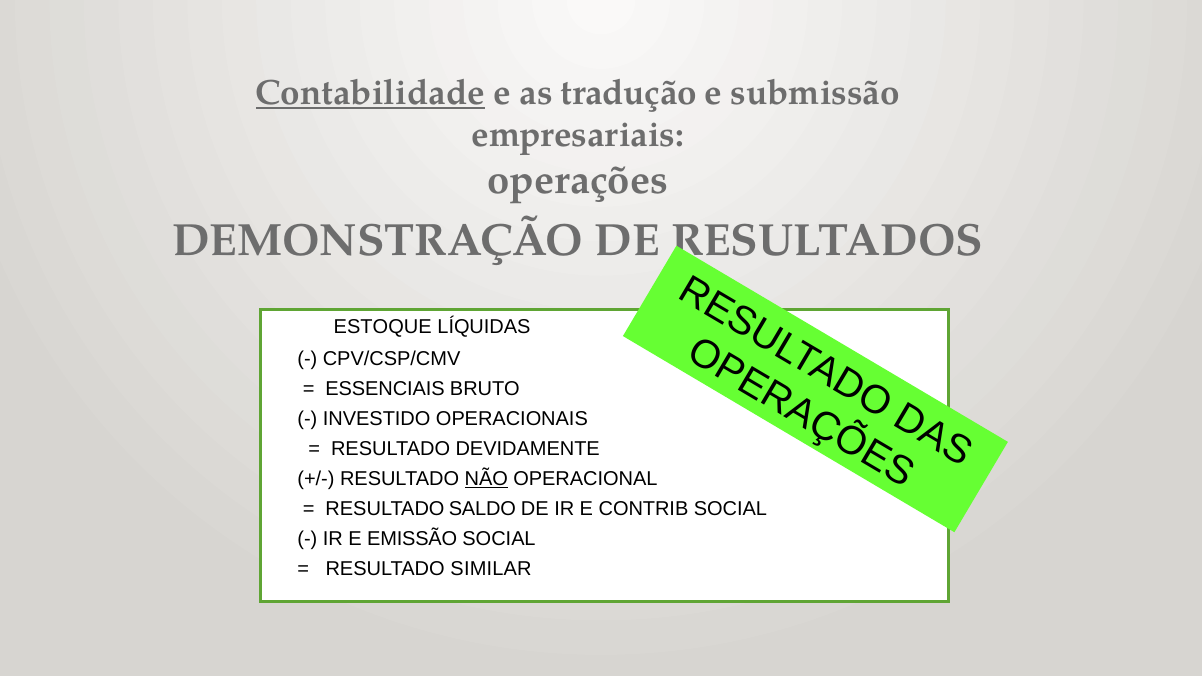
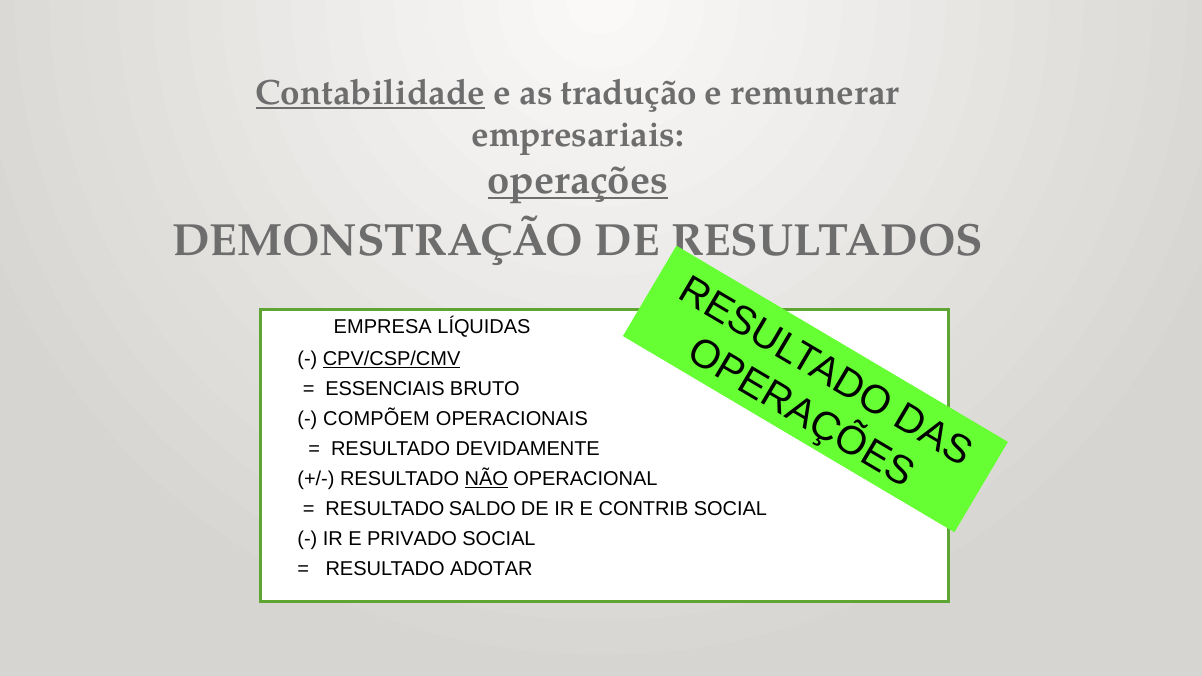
submissão: submissão -> remunerar (815, 93)
operações underline: none -> present (578, 181)
ESTOQUE: ESTOQUE -> EMPRESA (383, 327)
CPV/CSP/CMV underline: none -> present (392, 359)
INVESTIDO: INVESTIDO -> COMPÕEM (377, 419)
EMISSÃO: EMISSÃO -> PRIVADO (412, 539)
SIMILAR: SIMILAR -> ADOTAR (491, 569)
